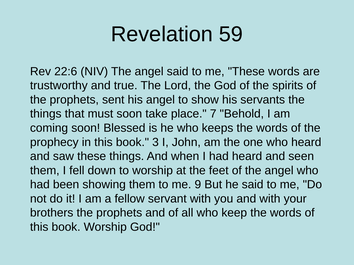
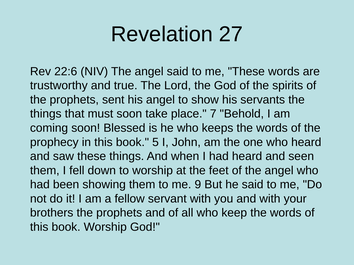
59: 59 -> 27 (231, 34)
3: 3 -> 5 (156, 142)
